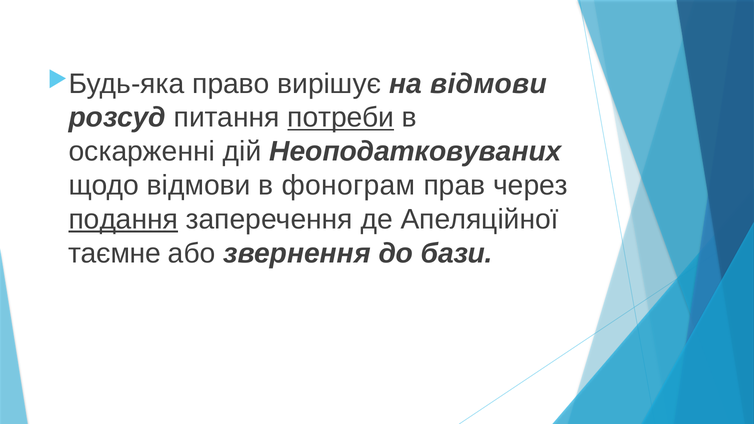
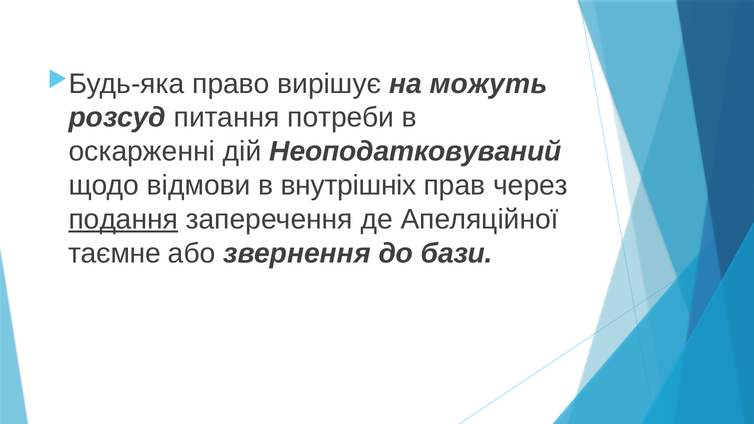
на відмови: відмови -> можуть (489, 84)
потреби underline: present -> none (341, 118)
Неоподатковуваних: Неоподатковуваних -> Неоподатковуваний (415, 152)
фонограм: фонограм -> внутрішніх (349, 186)
